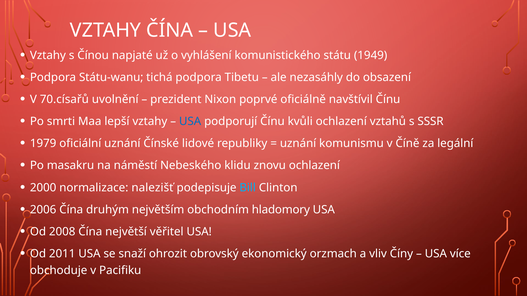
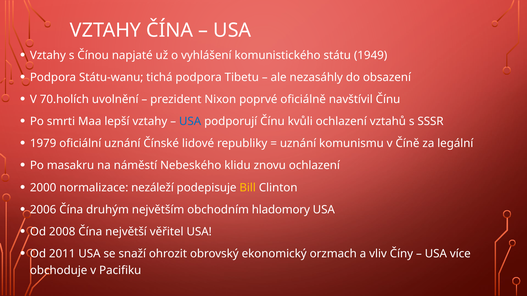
70.císařů: 70.císařů -> 70.holích (64, 99)
nalezišť: nalezišť -> nezáleží (153, 188)
Bill colour: light blue -> yellow (248, 188)
